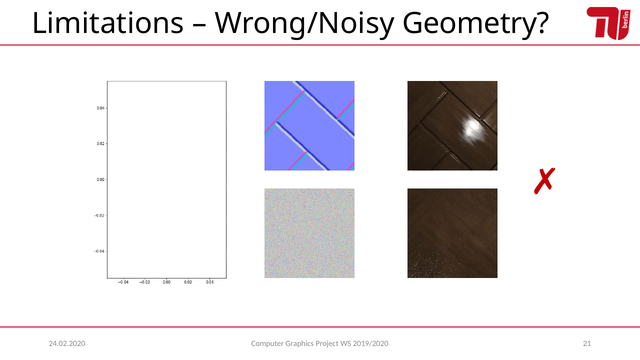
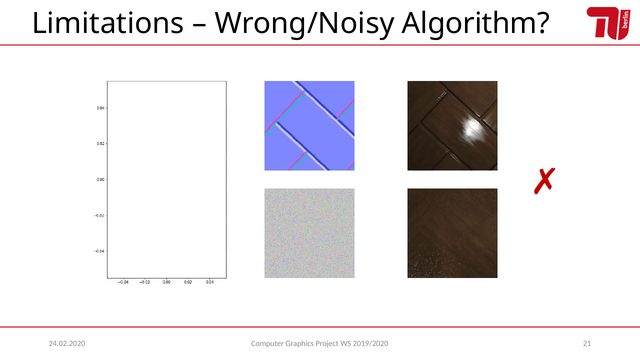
Geometry: Geometry -> Algorithm (476, 23)
